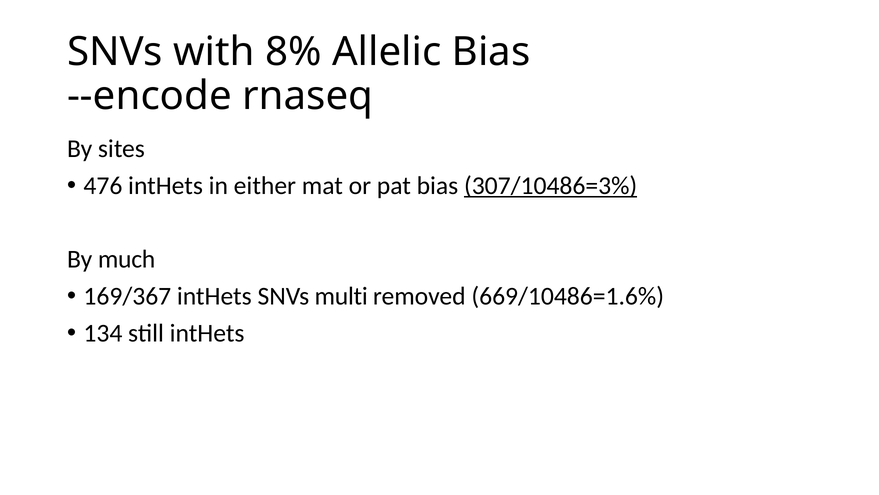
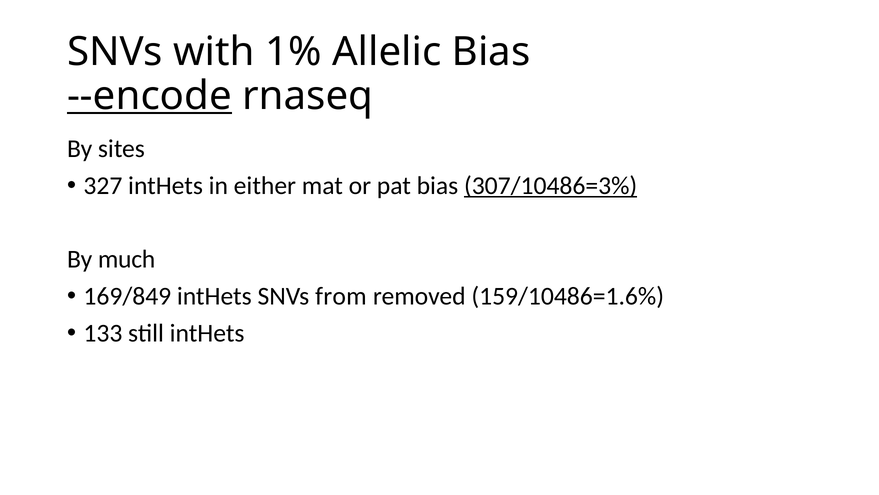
8%: 8% -> 1% (293, 52)
--encode underline: none -> present (149, 96)
476: 476 -> 327 (103, 185)
169/367: 169/367 -> 169/849 (127, 296)
multi: multi -> from (341, 296)
669/10486=1.6%: 669/10486=1.6% -> 159/10486=1.6% (568, 296)
134: 134 -> 133 (103, 333)
